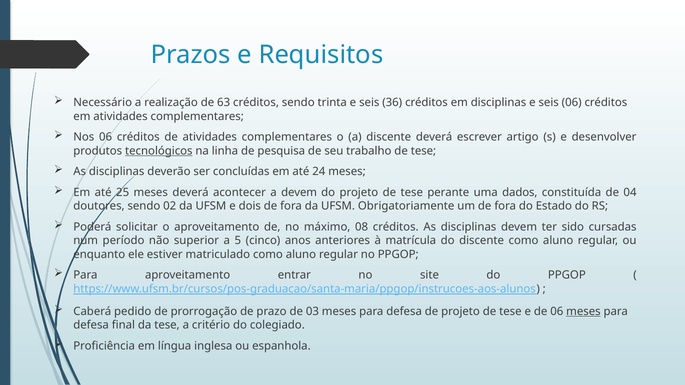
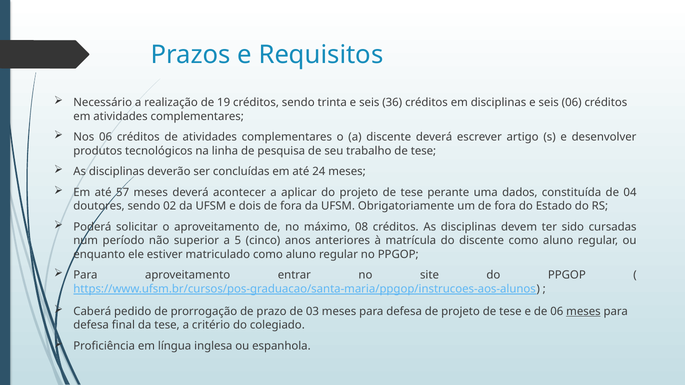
63: 63 -> 19 (224, 103)
tecnológicos underline: present -> none (159, 151)
25: 25 -> 57 (123, 193)
a devem: devem -> aplicar (299, 193)
